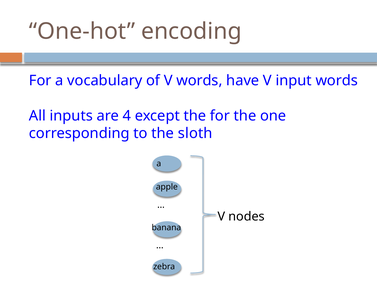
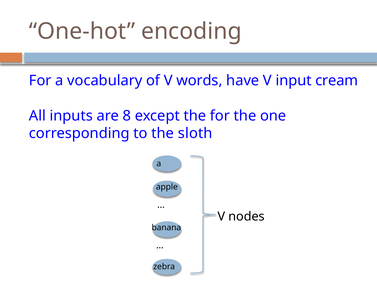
input words: words -> cream (337, 81)
4: 4 -> 8 (127, 116)
